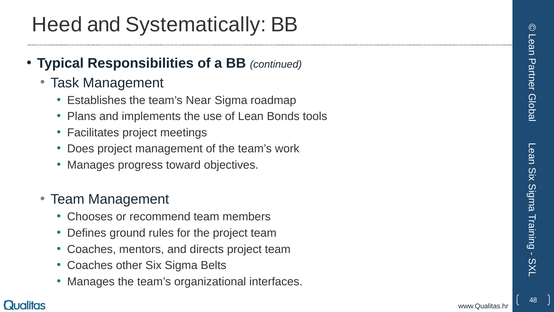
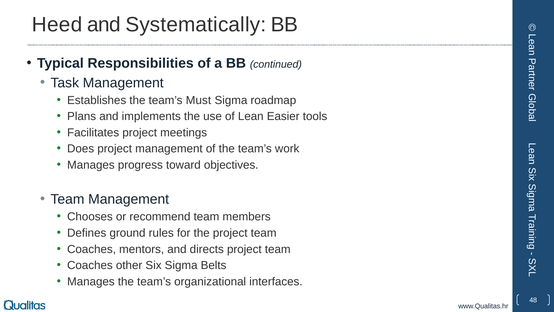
Near: Near -> Must (198, 100)
Bonds: Bonds -> Easier (283, 116)
